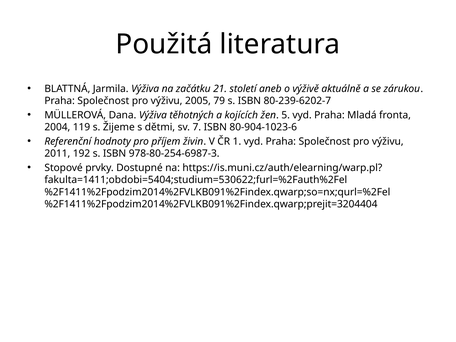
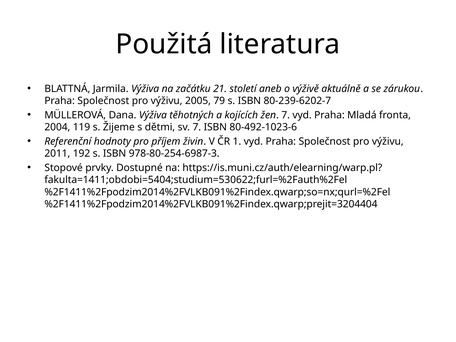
žen 5: 5 -> 7 (286, 115)
80-904-1023-6: 80-904-1023-6 -> 80-492-1023-6 (263, 127)
